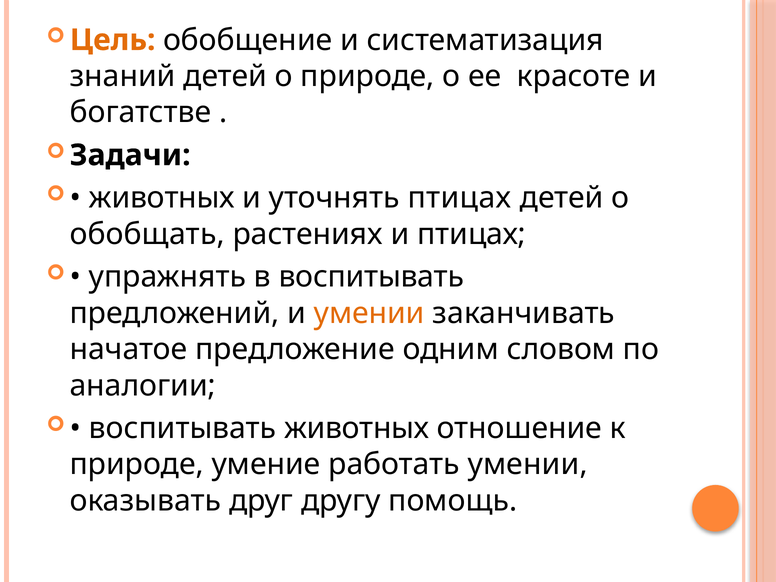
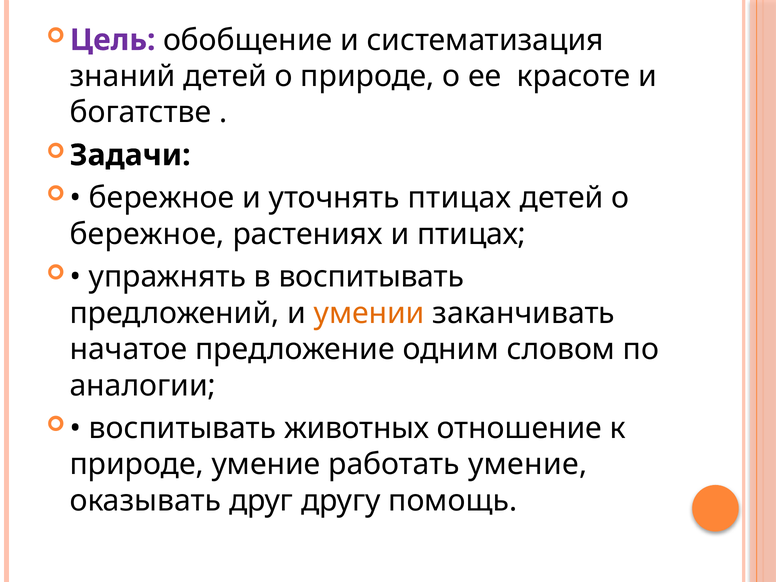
Цель colour: orange -> purple (113, 40)
животных: животных -> бережное (162, 198)
обобщать: обобщать -> бережное (147, 234)
работать умении: умении -> умение (528, 465)
